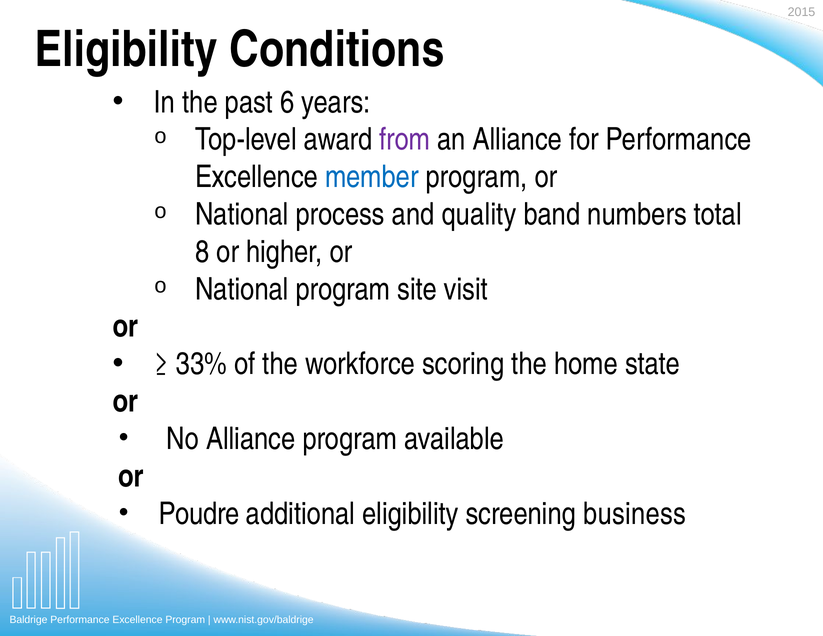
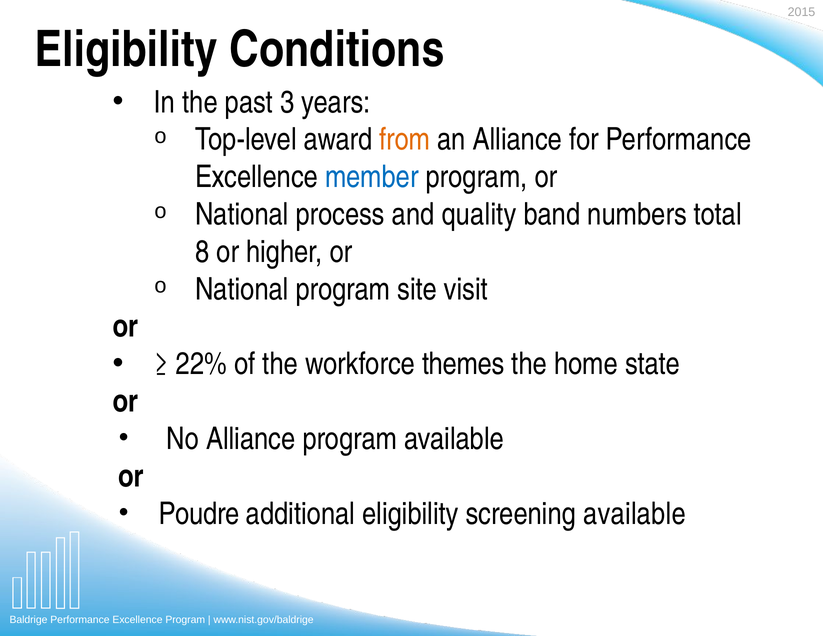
6: 6 -> 3 (287, 102)
from colour: purple -> orange (405, 140)
33%: 33% -> 22% (201, 364)
scoring: scoring -> themes (463, 364)
screening business: business -> available (635, 514)
